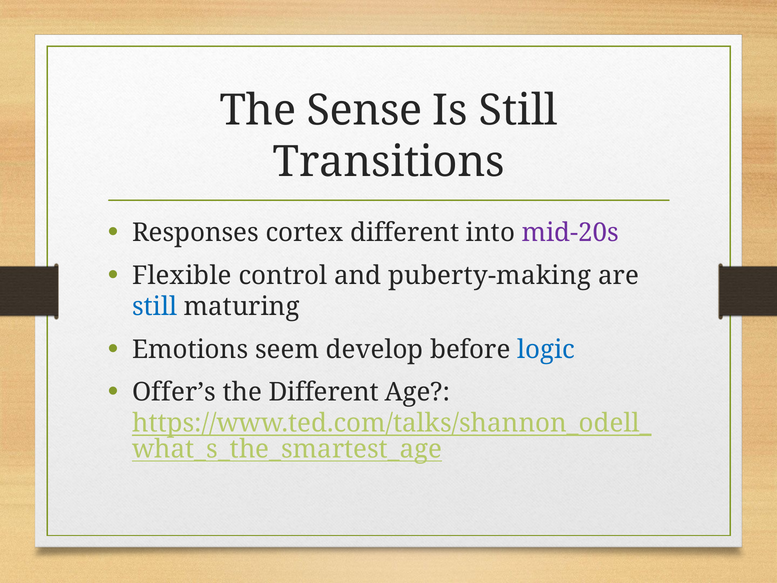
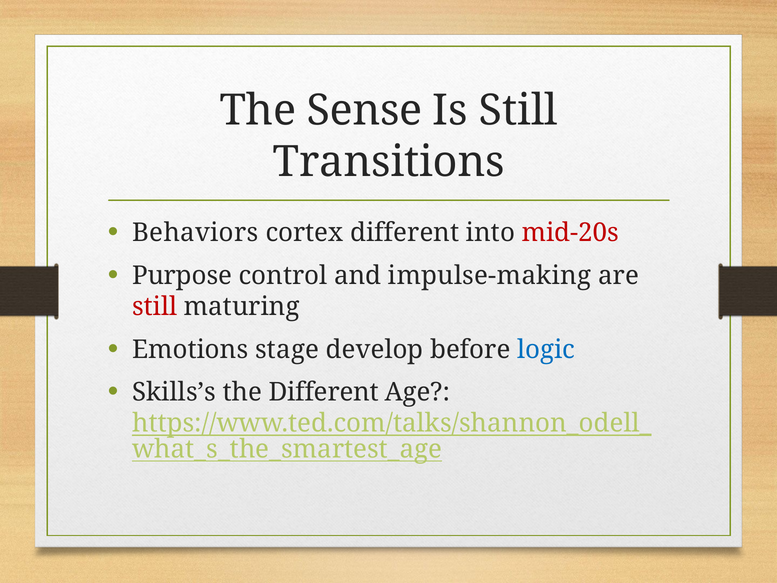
Responses: Responses -> Behaviors (195, 233)
mid-20s colour: purple -> red (570, 233)
Flexible: Flexible -> Purpose (182, 276)
puberty-making: puberty-making -> impulse-making (490, 276)
still colour: blue -> red (155, 307)
seem: seem -> stage (287, 349)
Offer’s: Offer’s -> Skills’s (174, 392)
